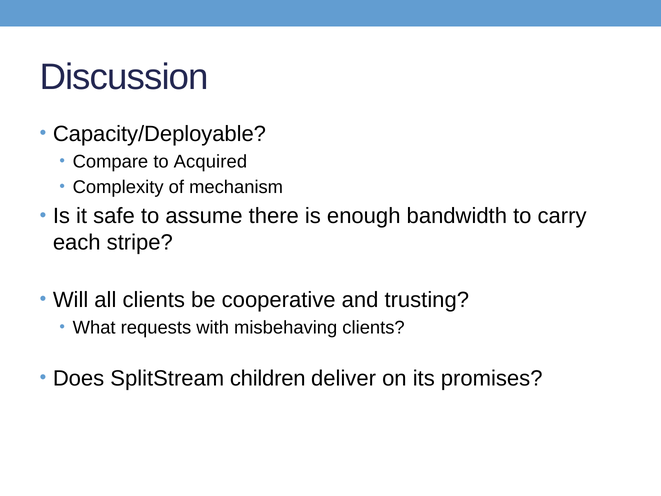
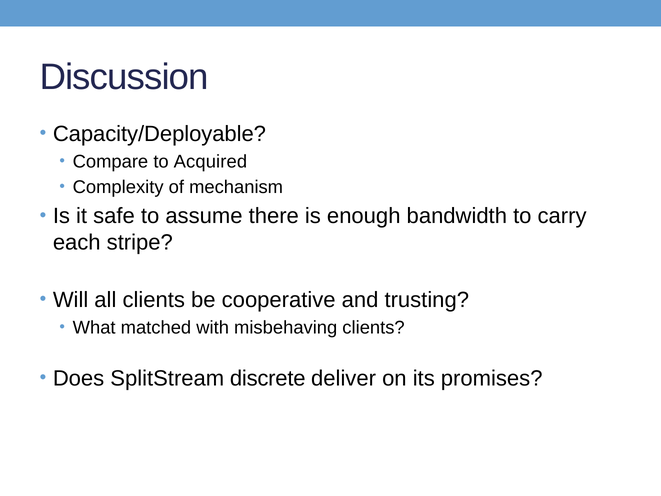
requests: requests -> matched (156, 327)
children: children -> discrete (268, 378)
